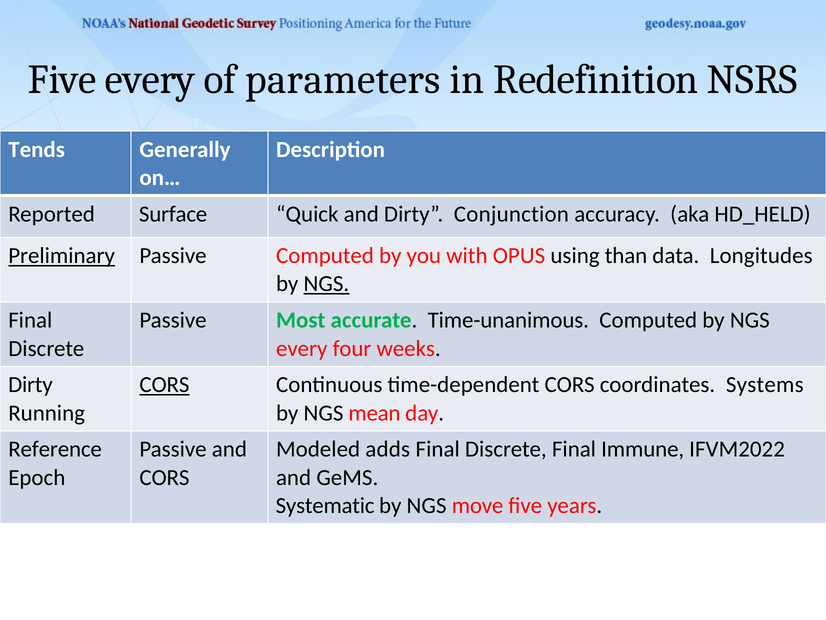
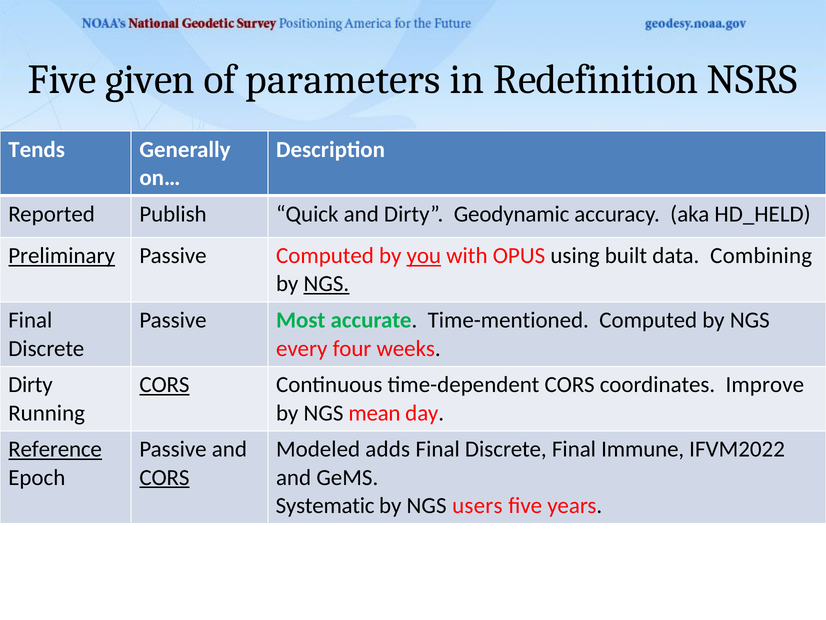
Five every: every -> given (150, 79)
Surface: Surface -> Publish (173, 214)
Conjunction: Conjunction -> Geodynamic (512, 214)
you underline: none -> present (424, 256)
than: than -> built (626, 256)
Longitudes: Longitudes -> Combining (761, 256)
Time-unanimous: Time-unanimous -> Time-mentioned (508, 320)
Systems: Systems -> Improve (765, 385)
Reference underline: none -> present (55, 449)
CORS underline: none -> present (164, 477)
move: move -> users (477, 505)
